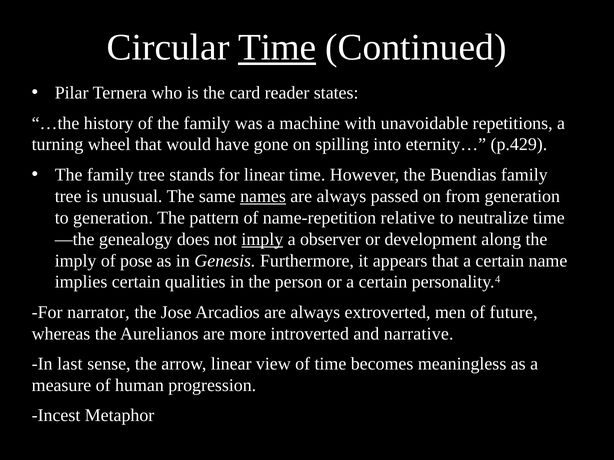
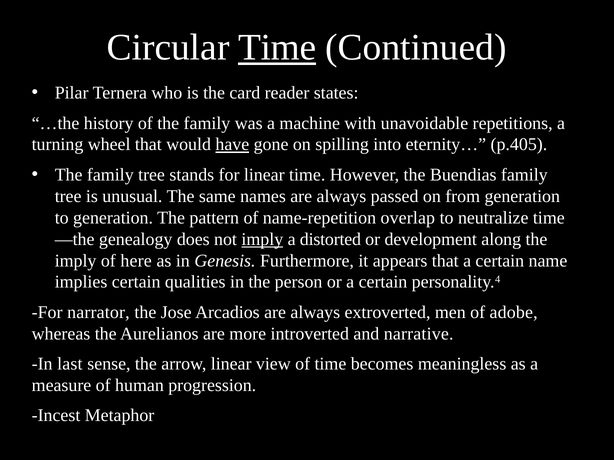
have underline: none -> present (232, 145)
p.429: p.429 -> p.405 (519, 145)
names underline: present -> none (263, 196)
relative: relative -> overlap (408, 218)
observer: observer -> distorted (330, 239)
pose: pose -> here (136, 261)
future: future -> adobe (514, 313)
